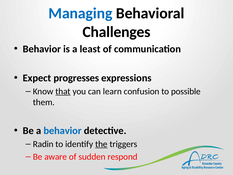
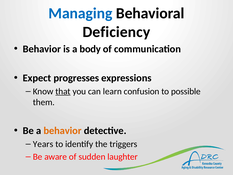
Challenges: Challenges -> Deficiency (116, 32)
least: least -> body (90, 49)
behavior colour: blue -> orange (63, 130)
Radin: Radin -> Years (43, 144)
the underline: present -> none (101, 144)
respond: respond -> laughter (123, 157)
